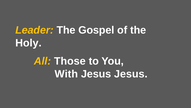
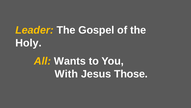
Those: Those -> Wants (70, 61)
Jesus Jesus: Jesus -> Those (131, 74)
